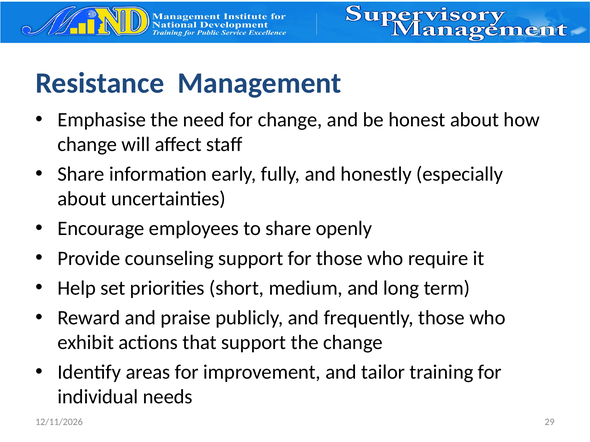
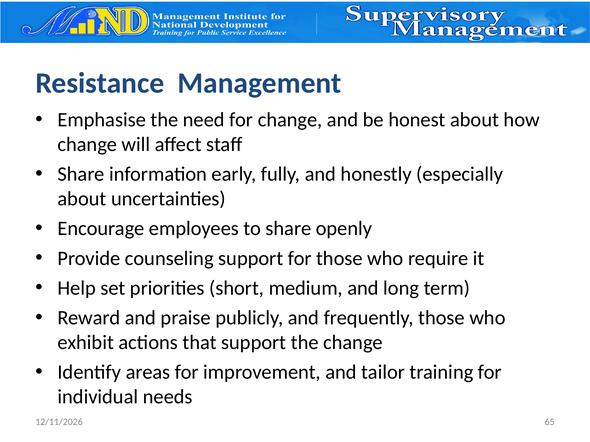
29: 29 -> 65 (550, 422)
